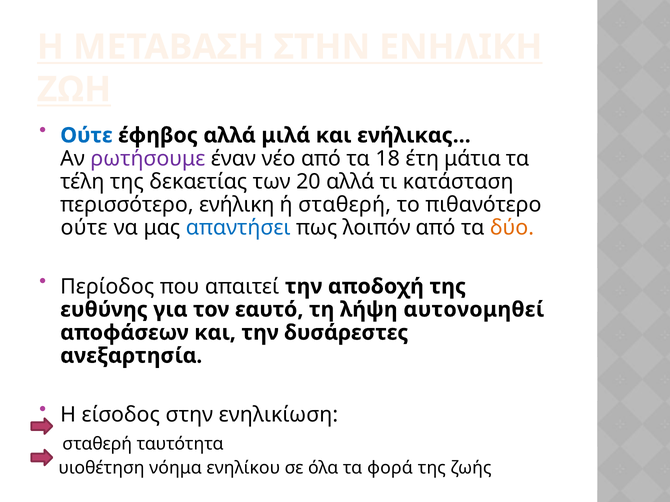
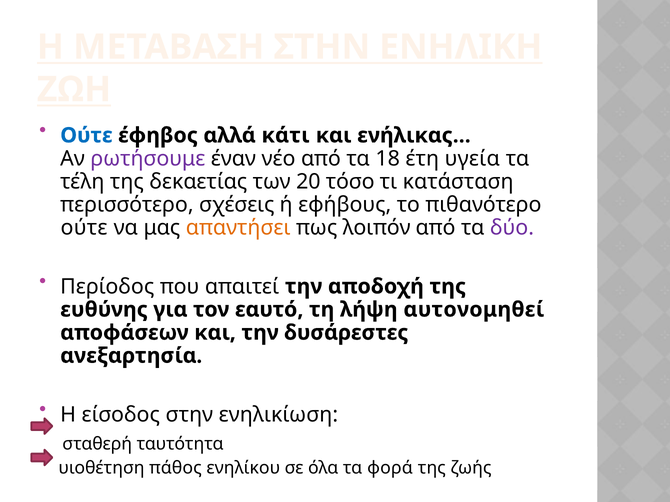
μιλά: μιλά -> κάτι (286, 136)
μάτια: μάτια -> υγεία (472, 159)
20 αλλά: αλλά -> τόσο (350, 182)
ενήλικη: ενήλικη -> σχέσεις (237, 205)
ή σταθερή: σταθερή -> εφήβους (345, 205)
απαντήσει colour: blue -> orange (238, 228)
δύο colour: orange -> purple (512, 228)
νόημα: νόημα -> πάθος (175, 469)
